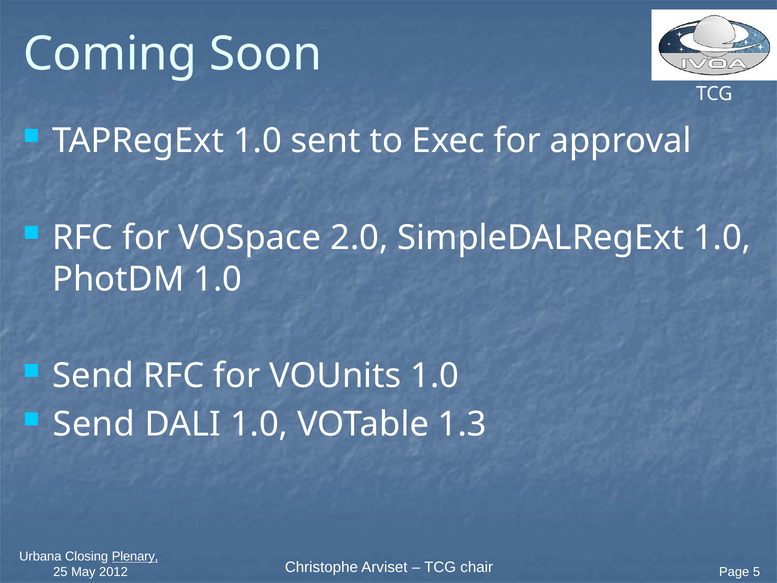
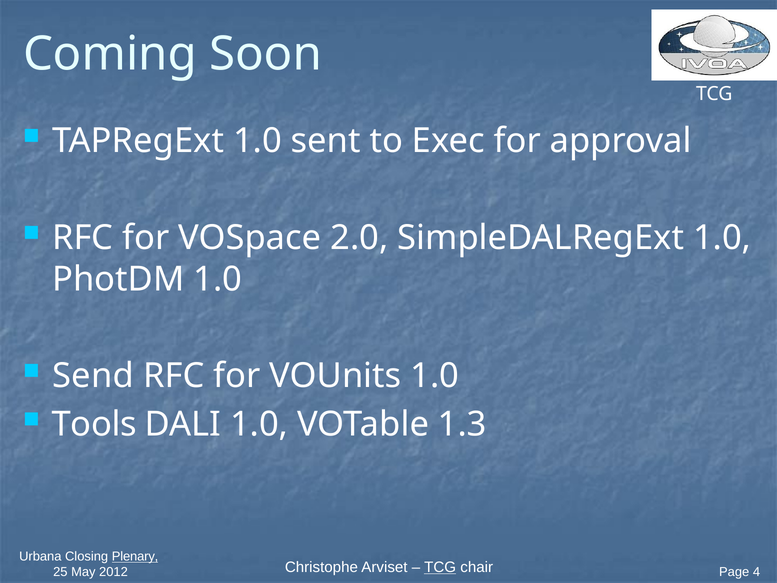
Send: Send -> Tools (94, 424)
TCG underline: none -> present (440, 567)
5: 5 -> 4 (757, 572)
